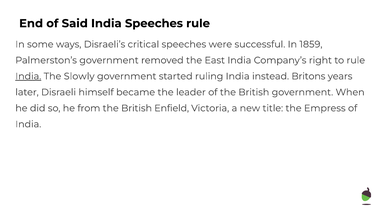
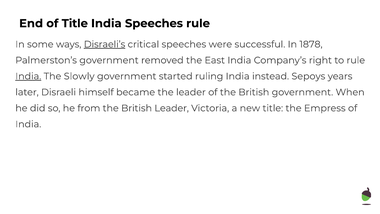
of Said: Said -> Title (75, 23)
Disraeli’s underline: none -> present (105, 44)
1859: 1859 -> 1878 (311, 44)
Britons: Britons -> Sepoys (308, 76)
British Enfield: Enfield -> Leader (172, 108)
